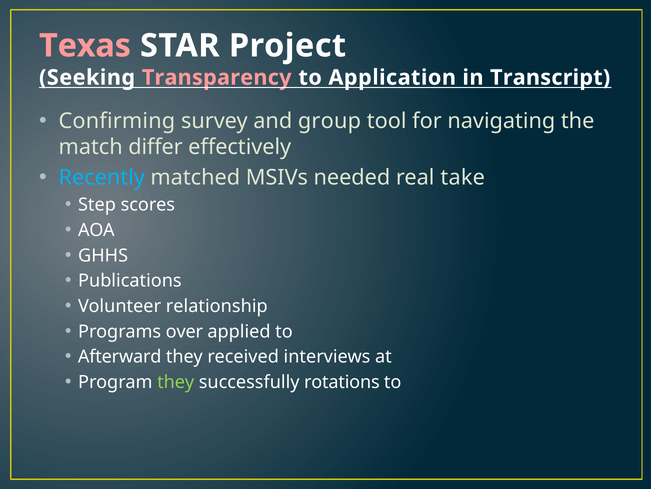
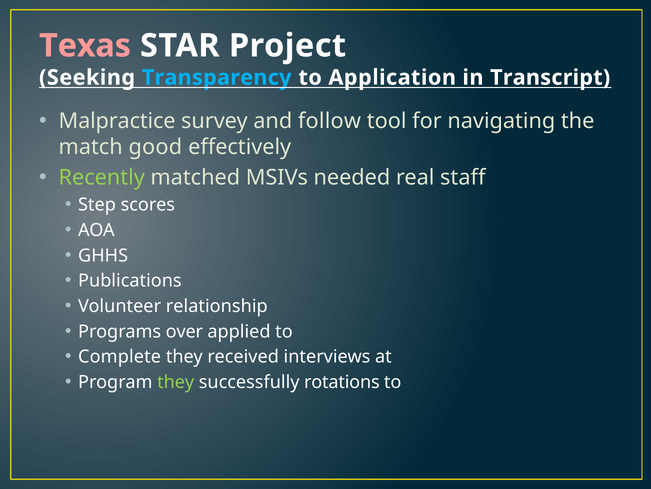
Transparency colour: pink -> light blue (217, 77)
Confirming: Confirming -> Malpractice (117, 121)
group: group -> follow (329, 121)
differ: differ -> good (155, 147)
Recently colour: light blue -> light green (102, 177)
take: take -> staff (463, 177)
Afterward: Afterward -> Complete (120, 356)
